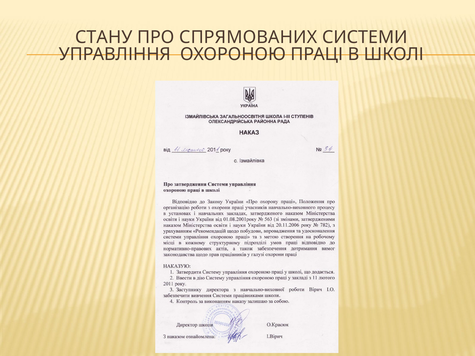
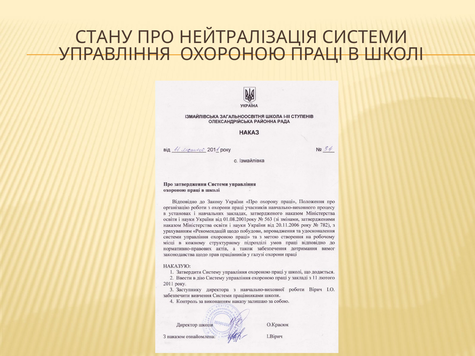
СПРЯМОВАНИХ: СПРЯМОВАНИХ -> НЕЙТРАЛІЗАЦІЯ (248, 37)
